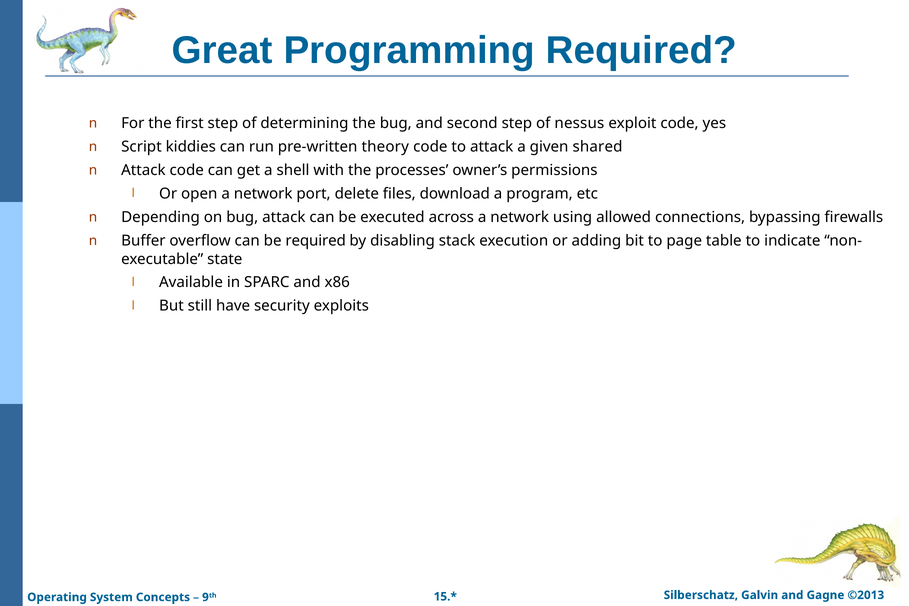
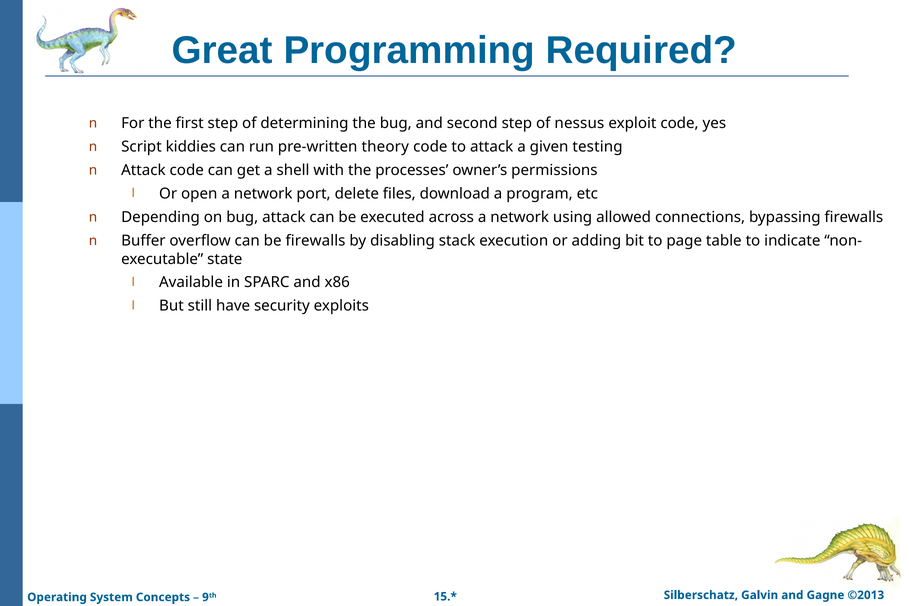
shared: shared -> testing (598, 147)
be required: required -> firewalls (316, 241)
